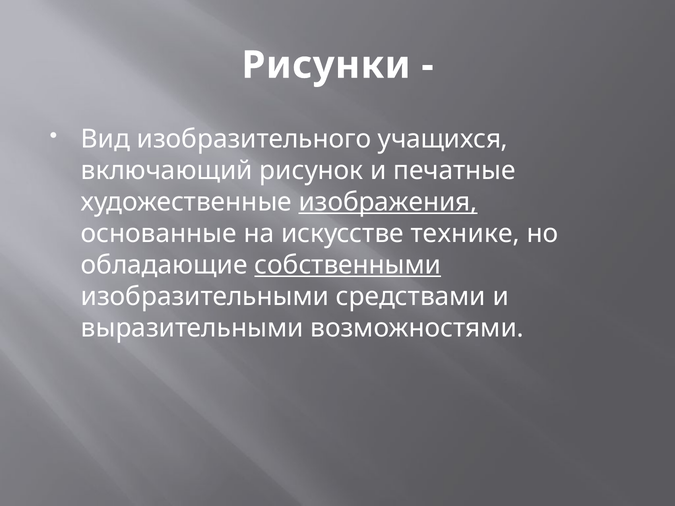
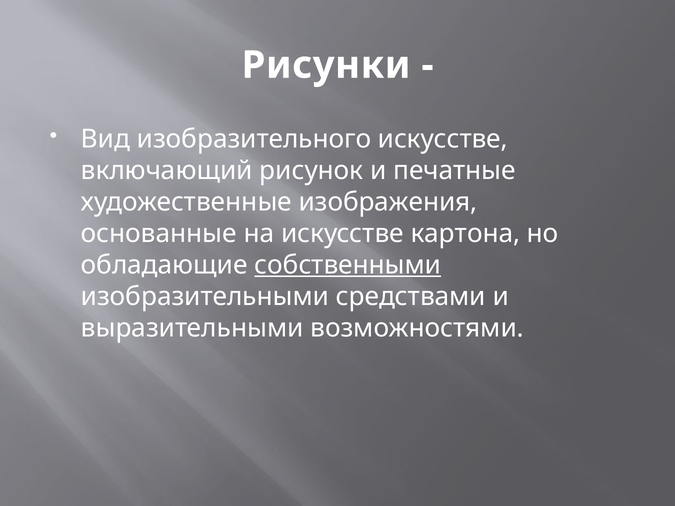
изобразительного учащихся: учащихся -> искусстве (443, 139)
изображения underline: present -> none (388, 202)
технике: технике -> картона (465, 234)
